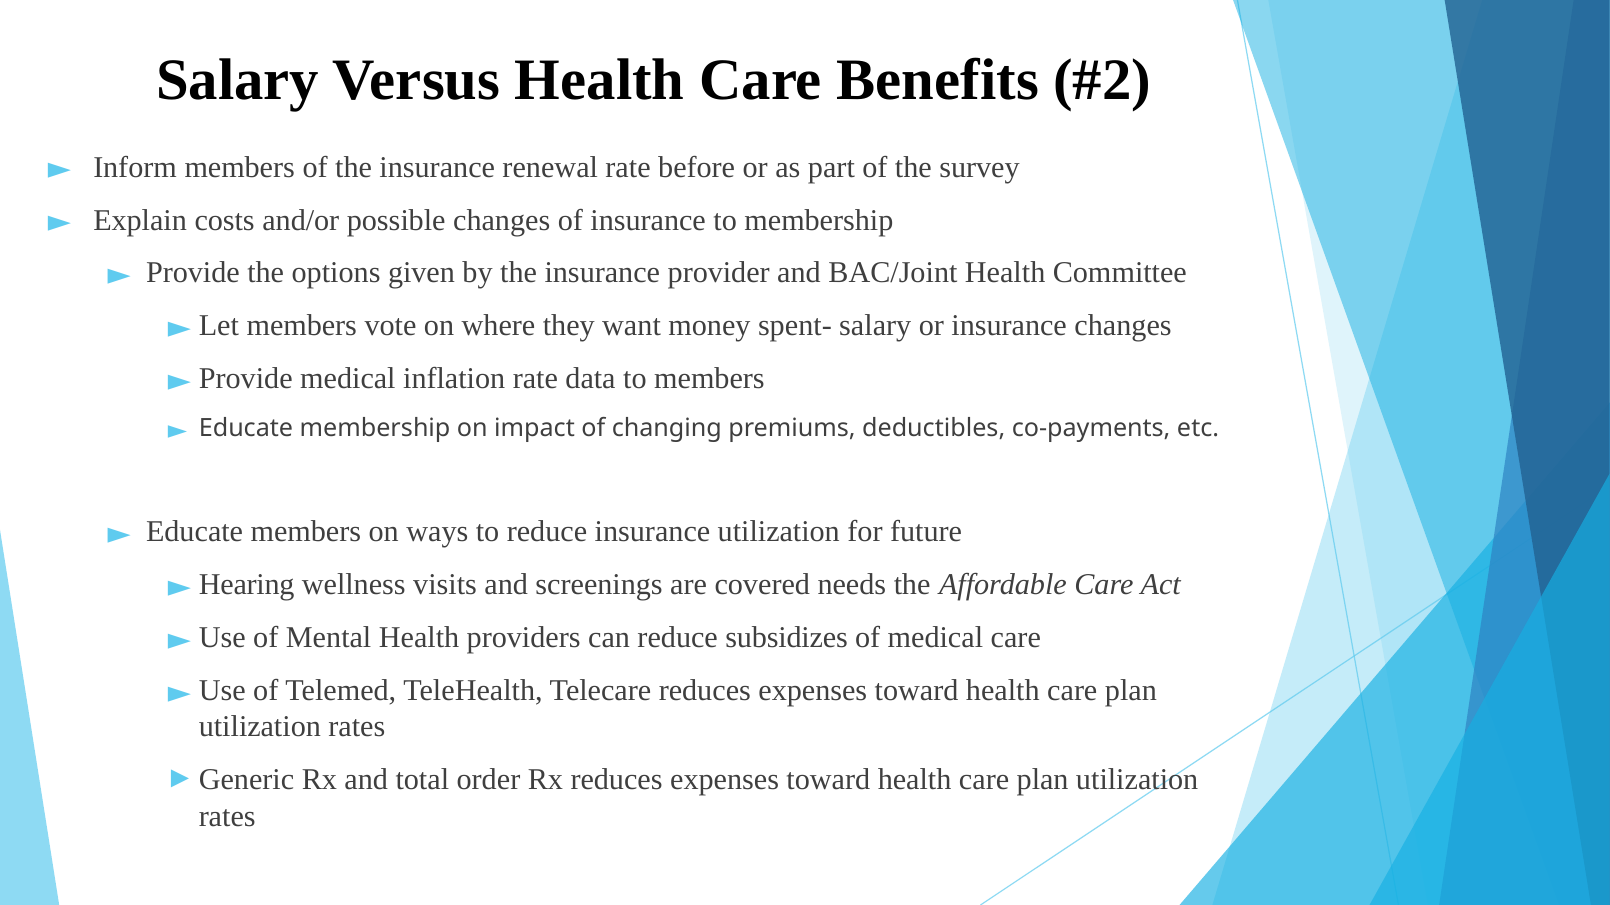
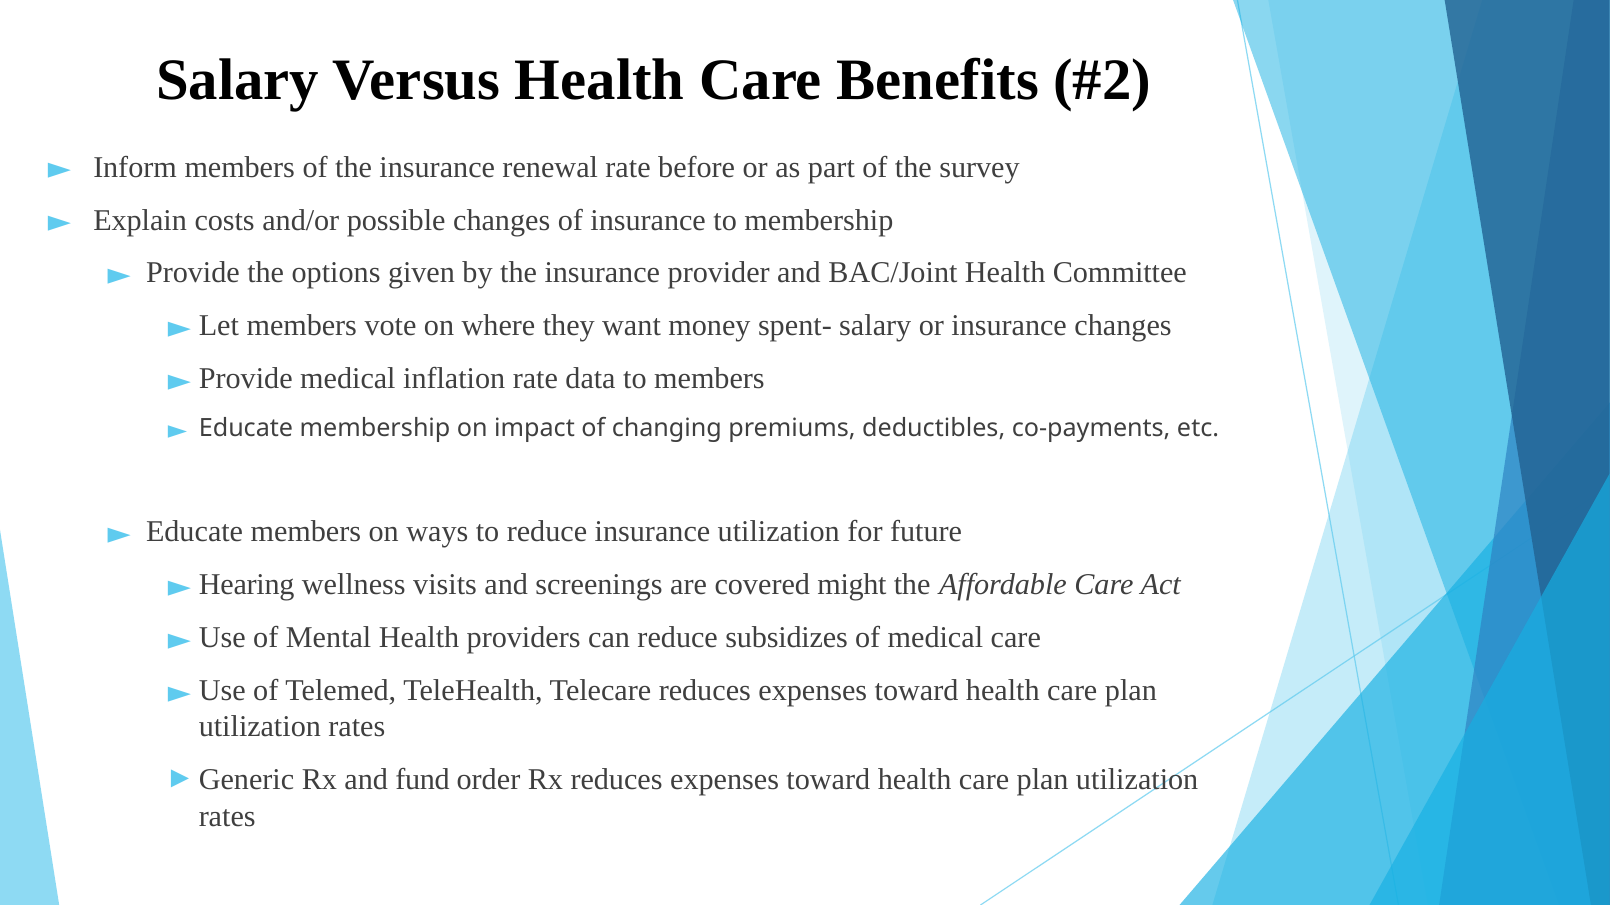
needs: needs -> might (852, 585)
total: total -> fund (422, 780)
